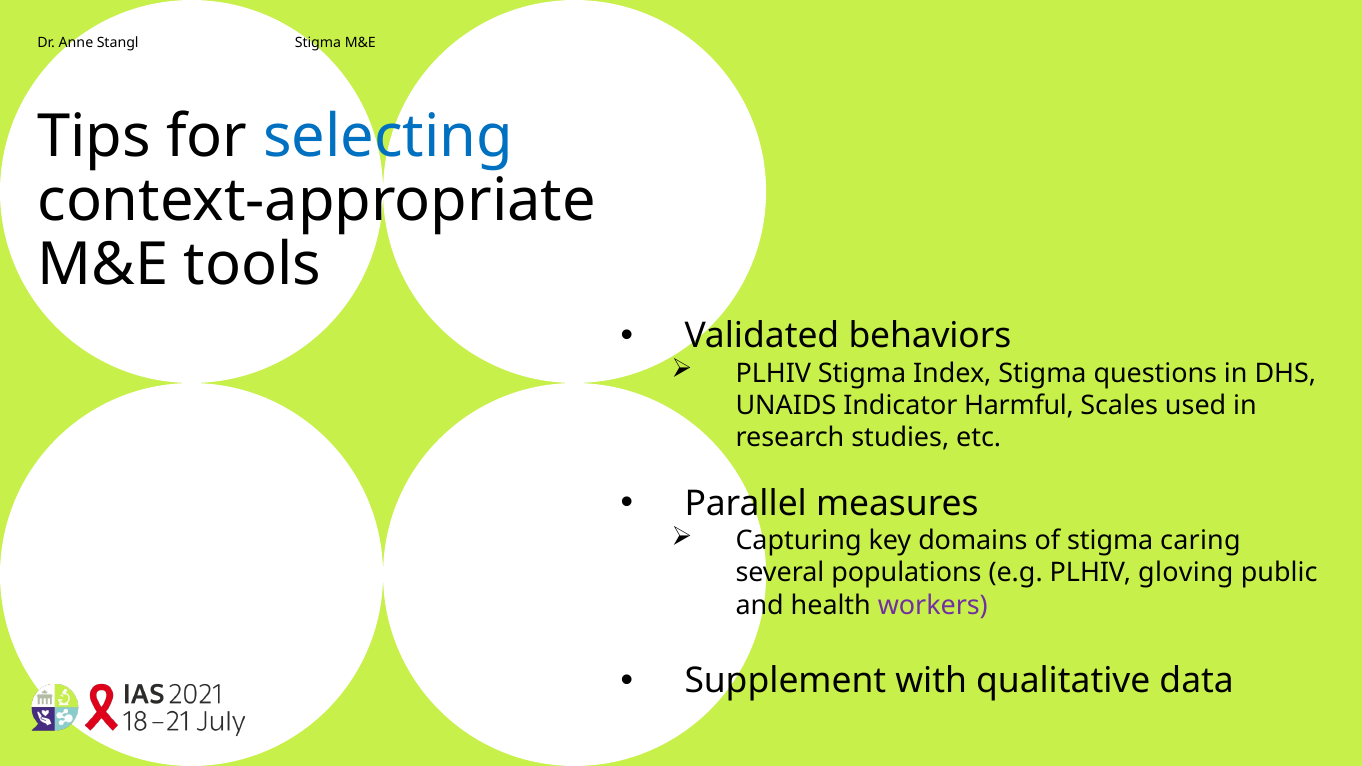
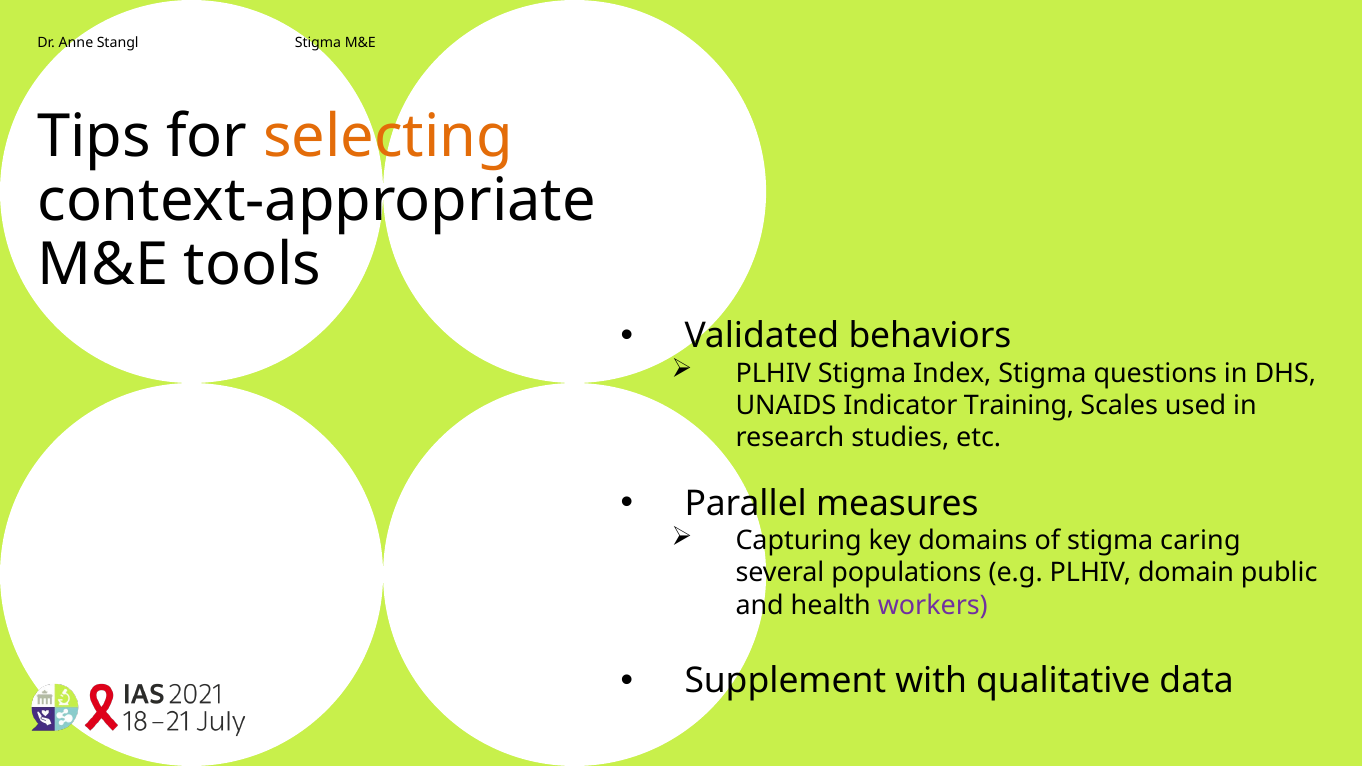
selecting colour: blue -> orange (388, 136)
Harmful: Harmful -> Training (1019, 406)
gloving: gloving -> domain (1186, 573)
